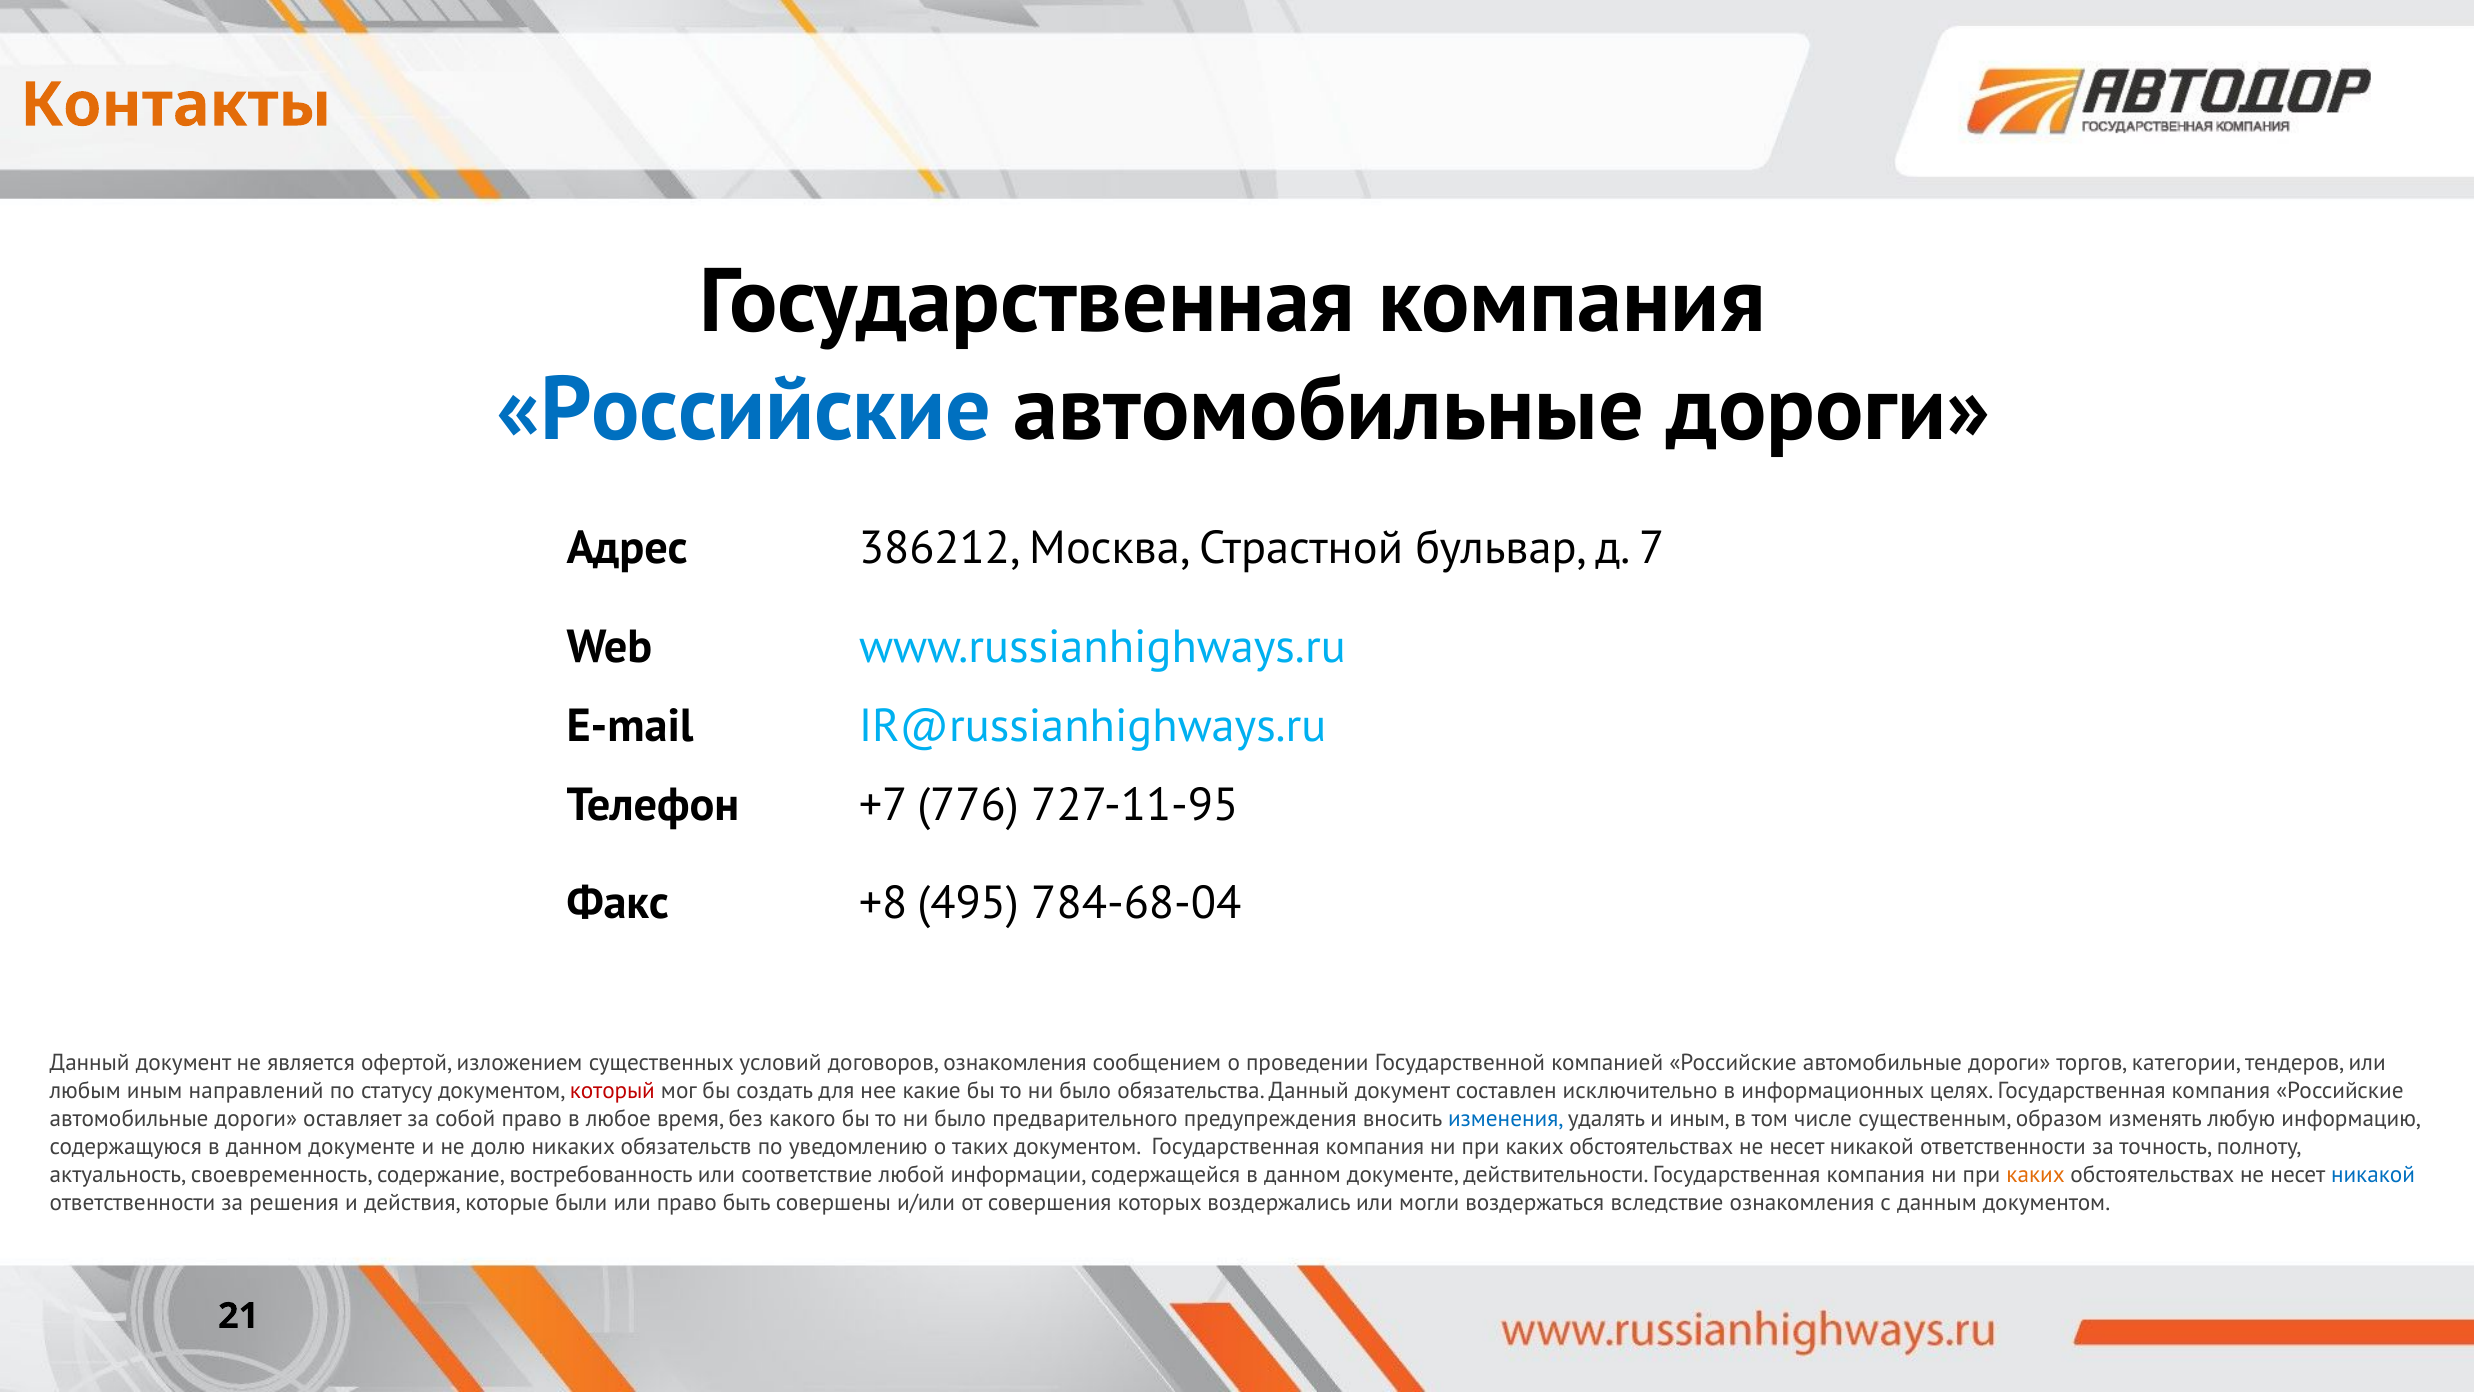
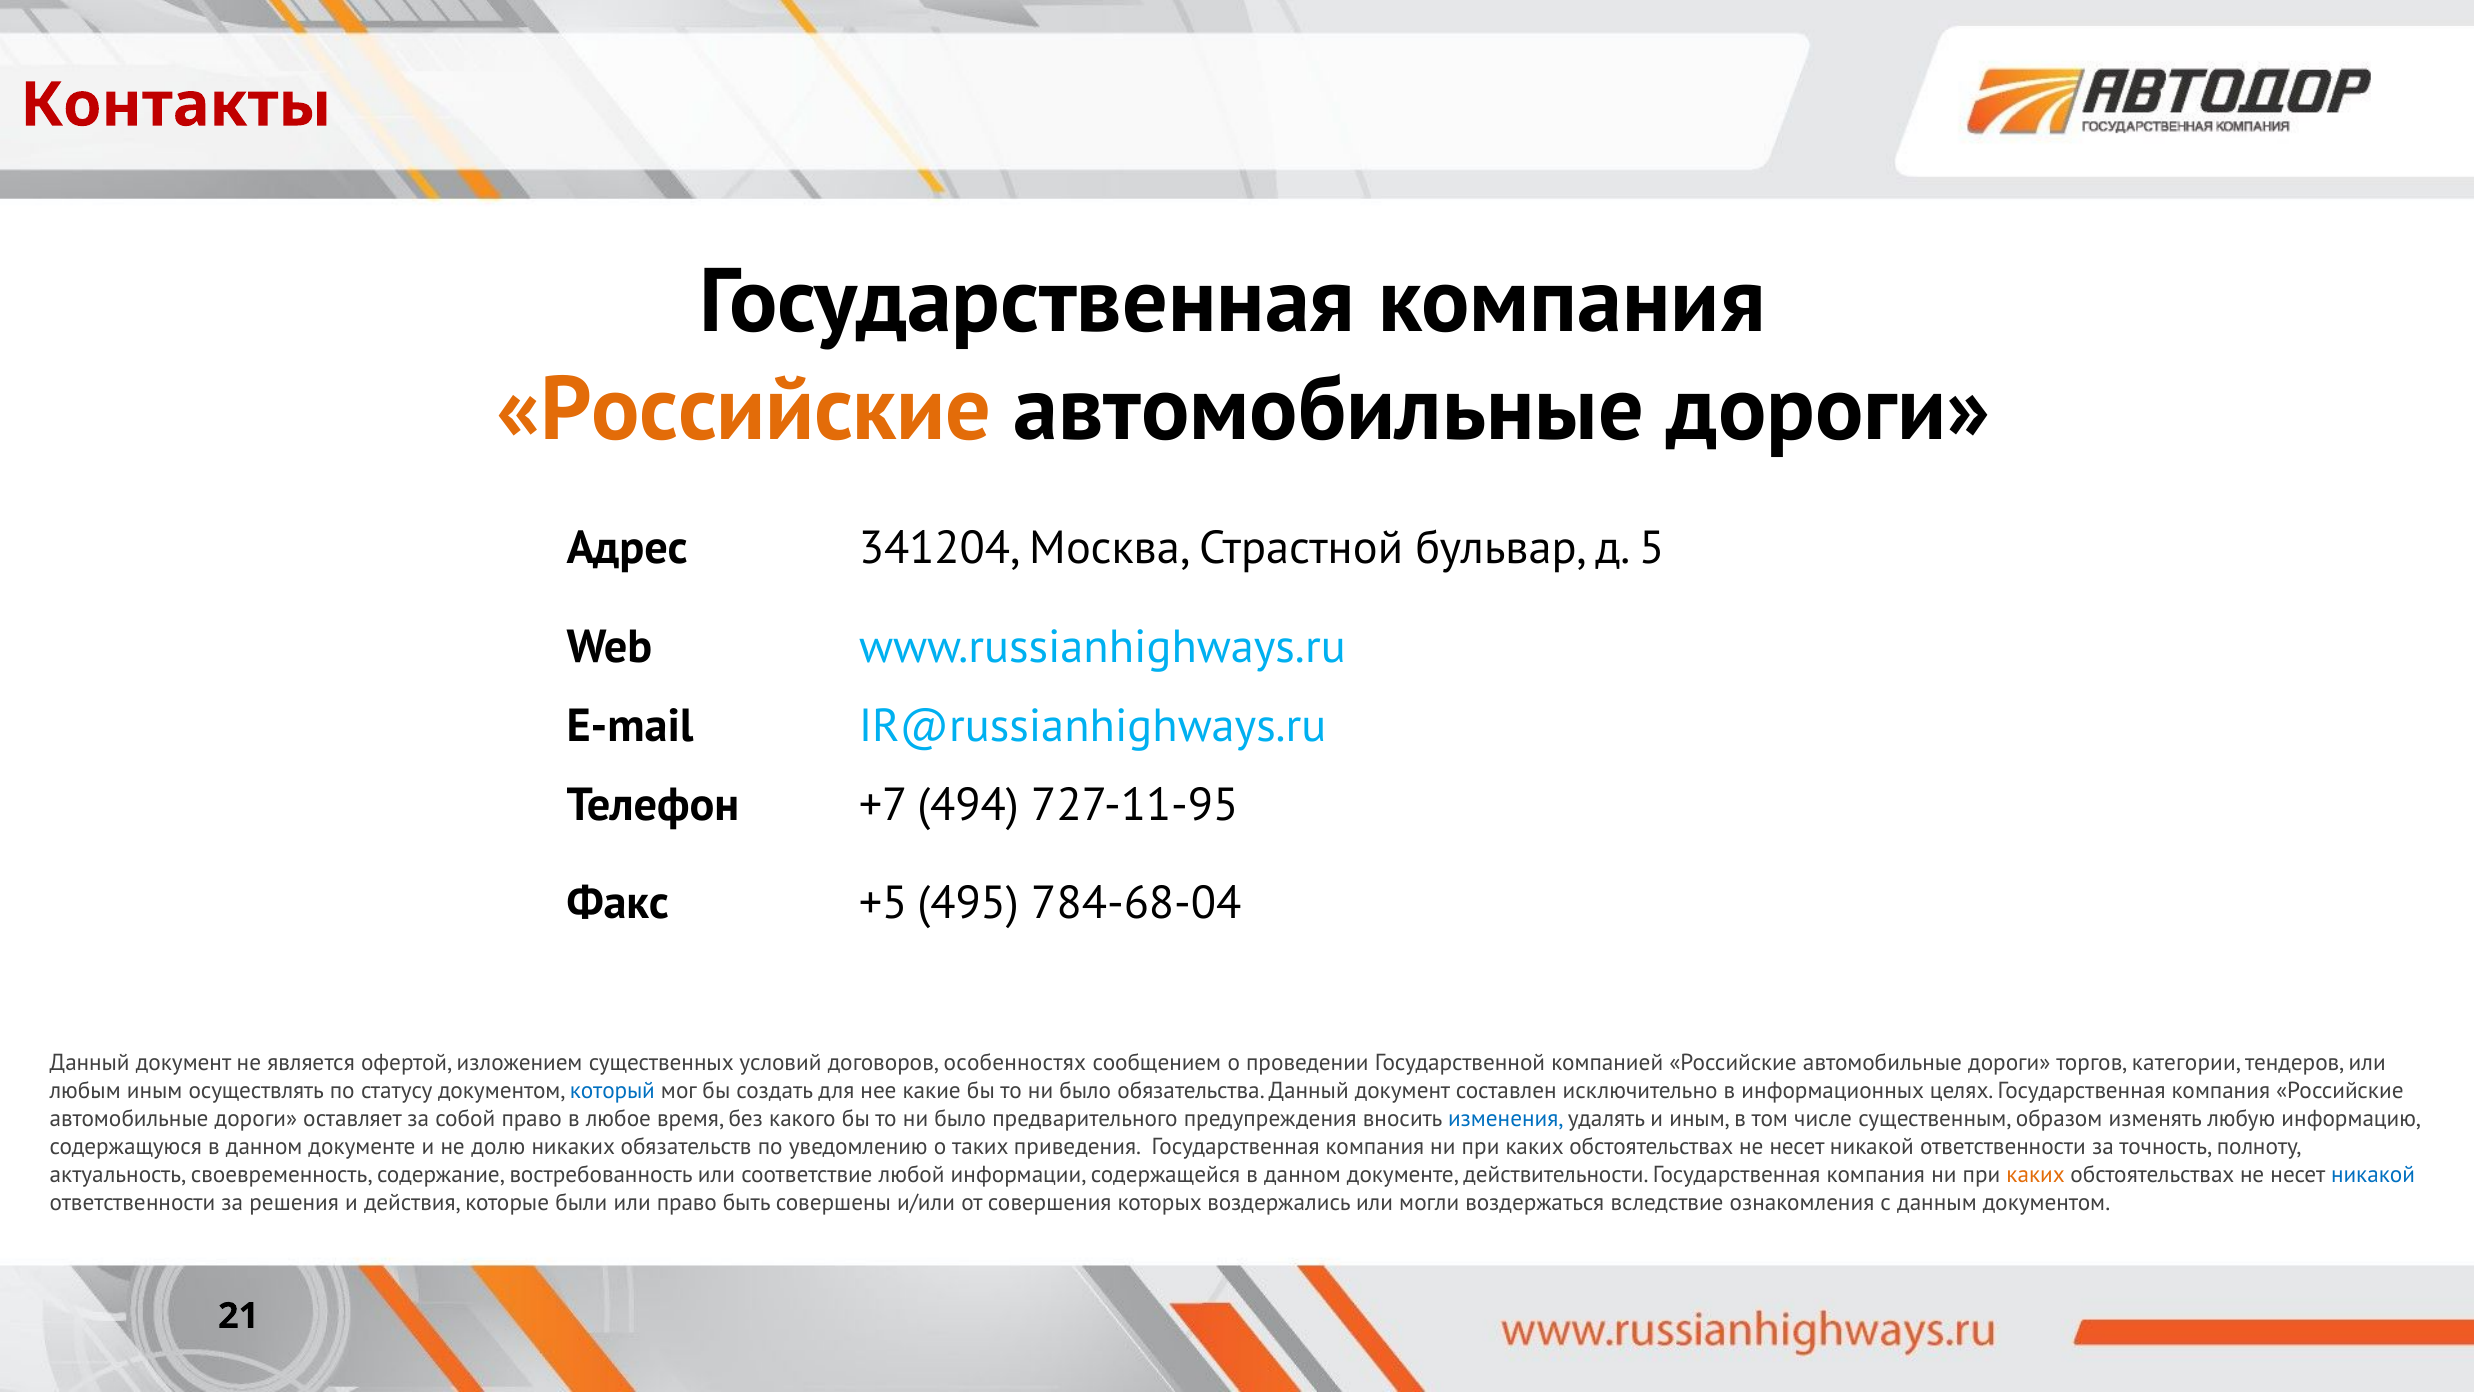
Контакты colour: orange -> red (176, 105)
Российские colour: blue -> orange (744, 410)
386212: 386212 -> 341204 (940, 548)
7: 7 -> 5 (1652, 548)
776: 776 -> 494 (968, 805)
+8: +8 -> +5 (883, 903)
договоров ознакомления: ознакомления -> особенностях (1015, 1063)
направлений: направлений -> осуществлять (256, 1091)
который colour: red -> blue (612, 1091)
таких документом: документом -> приведения (1078, 1146)
